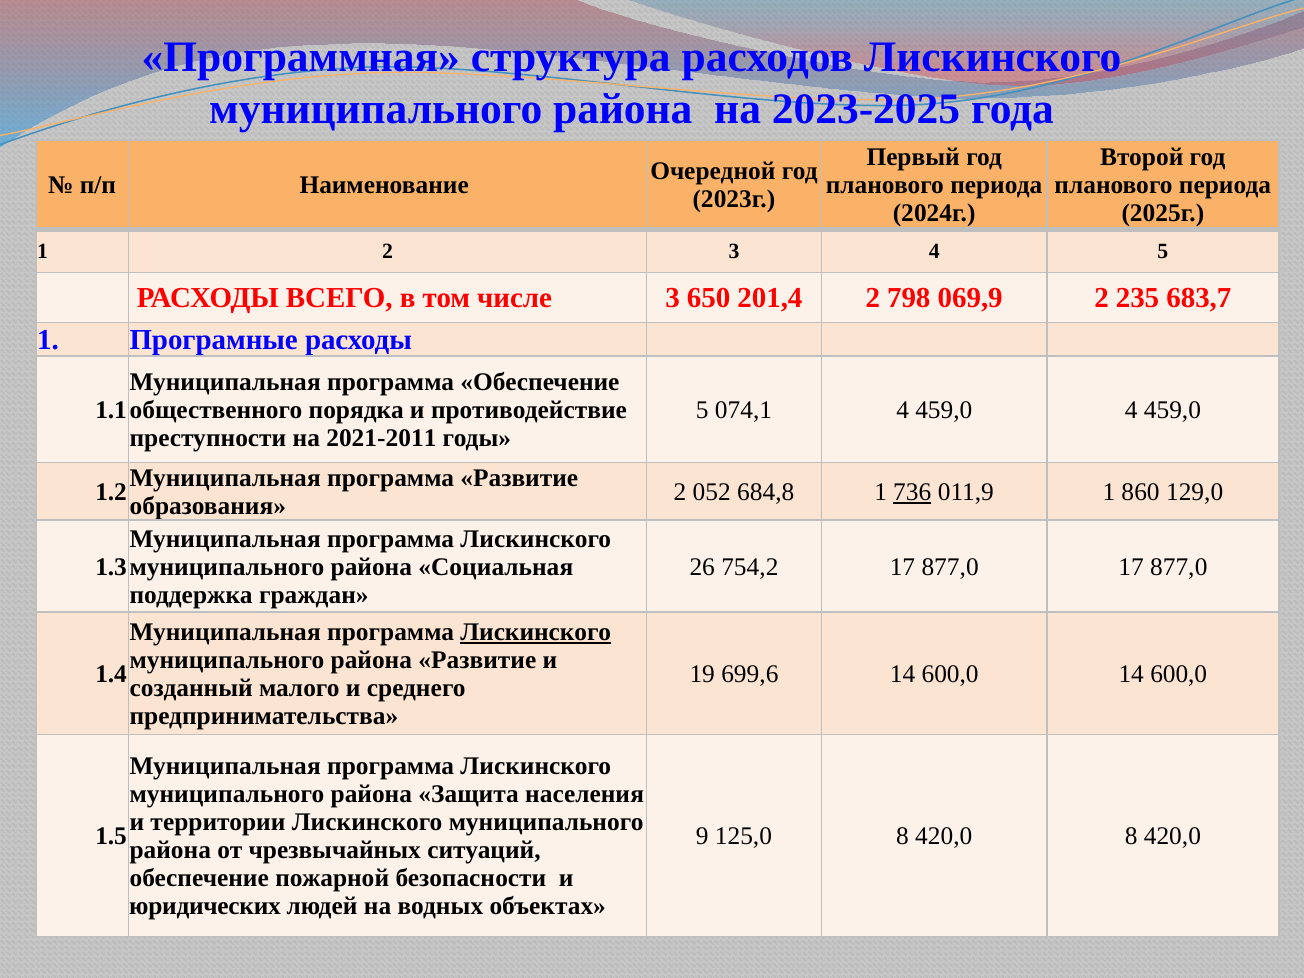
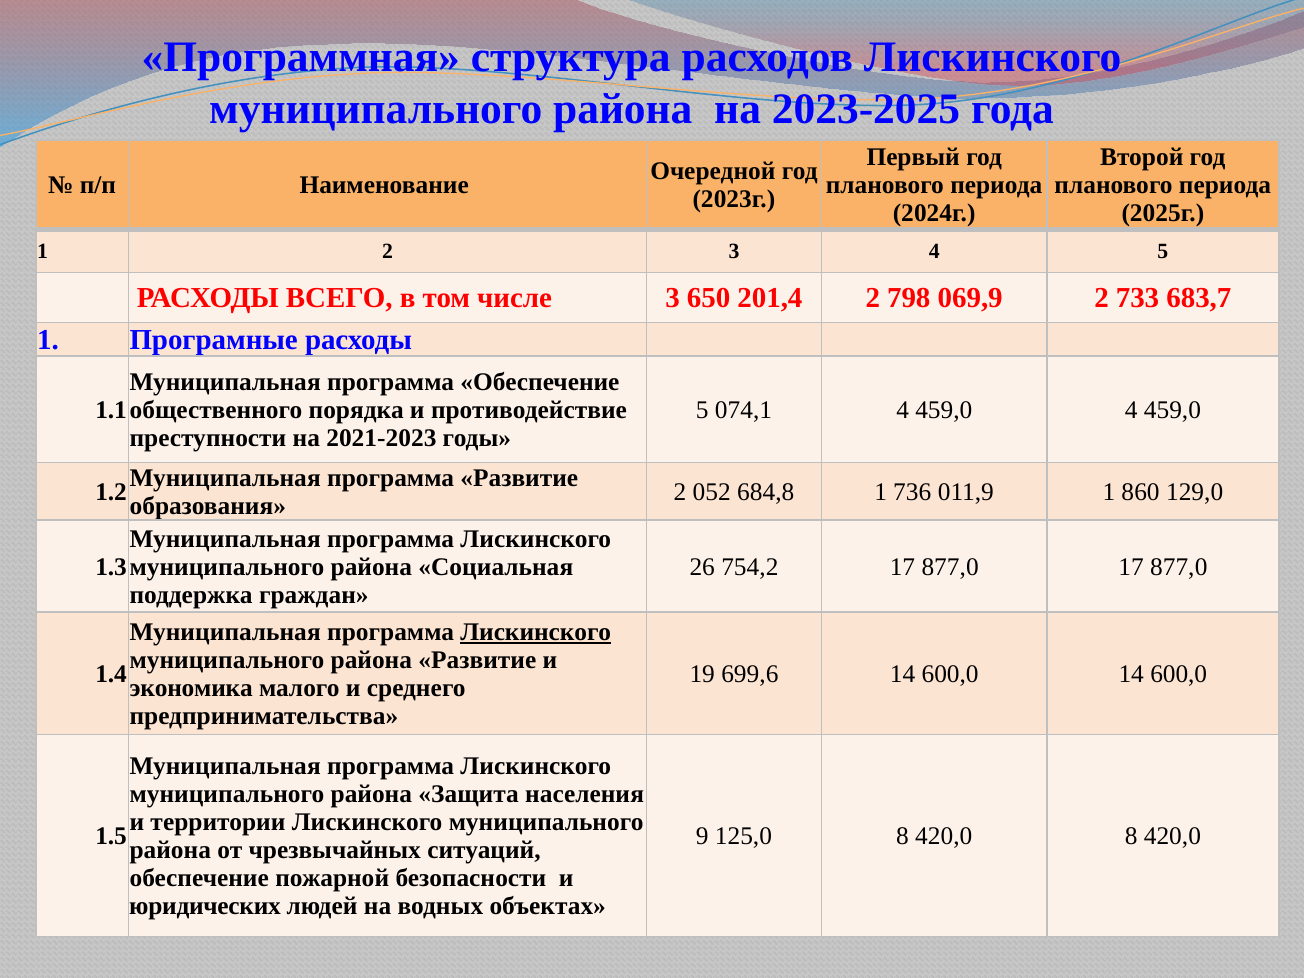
235: 235 -> 733 (1138, 298)
2021-2011: 2021-2011 -> 2021-2023 (381, 438)
736 underline: present -> none (912, 492)
созданный: созданный -> экономика (191, 688)
